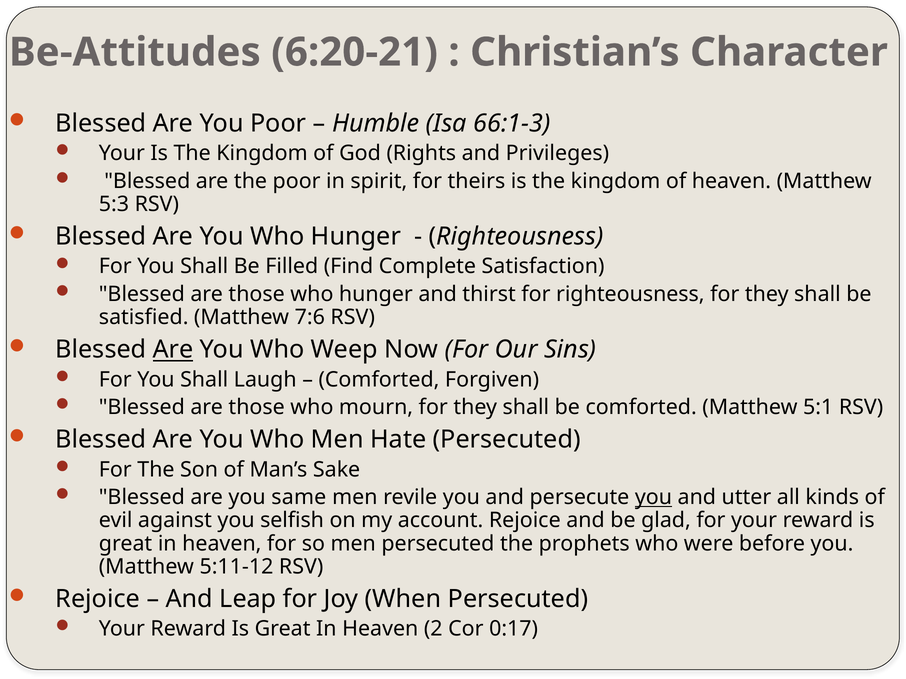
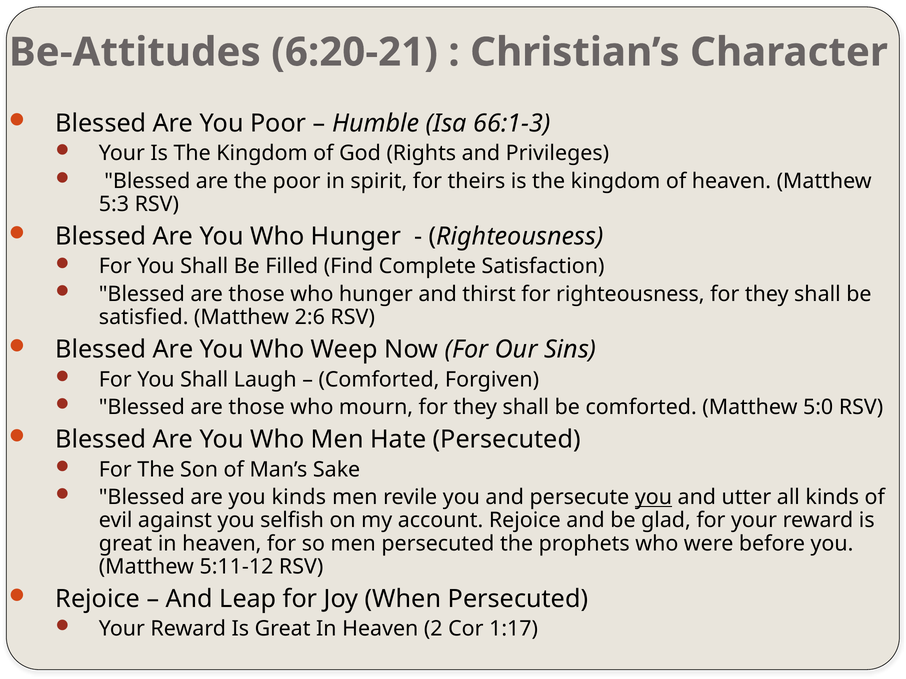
7:6: 7:6 -> 2:6 (310, 317)
Are underline: present -> none (173, 350)
5:1: 5:1 -> 5:0 (818, 408)
you same: same -> kinds (299, 498)
0:17: 0:17 -> 1:17 (514, 629)
